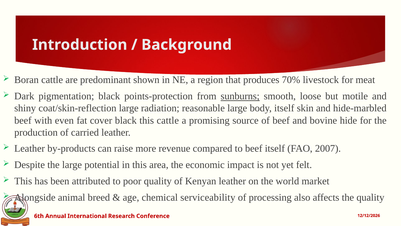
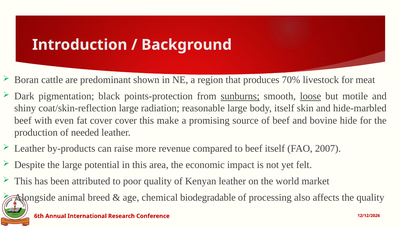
loose underline: none -> present (311, 96)
cover black: black -> cover (126, 120)
this cattle: cattle -> make (168, 120)
carried: carried -> needed (85, 132)
serviceability: serviceability -> biodegradable (208, 197)
